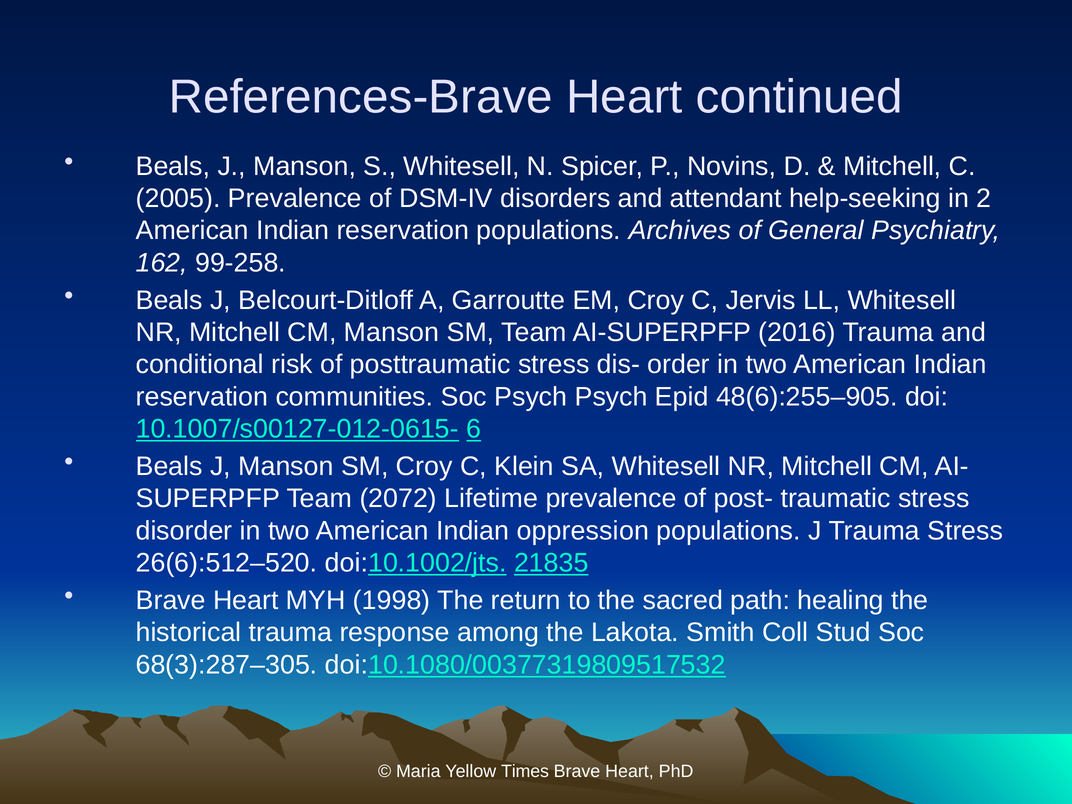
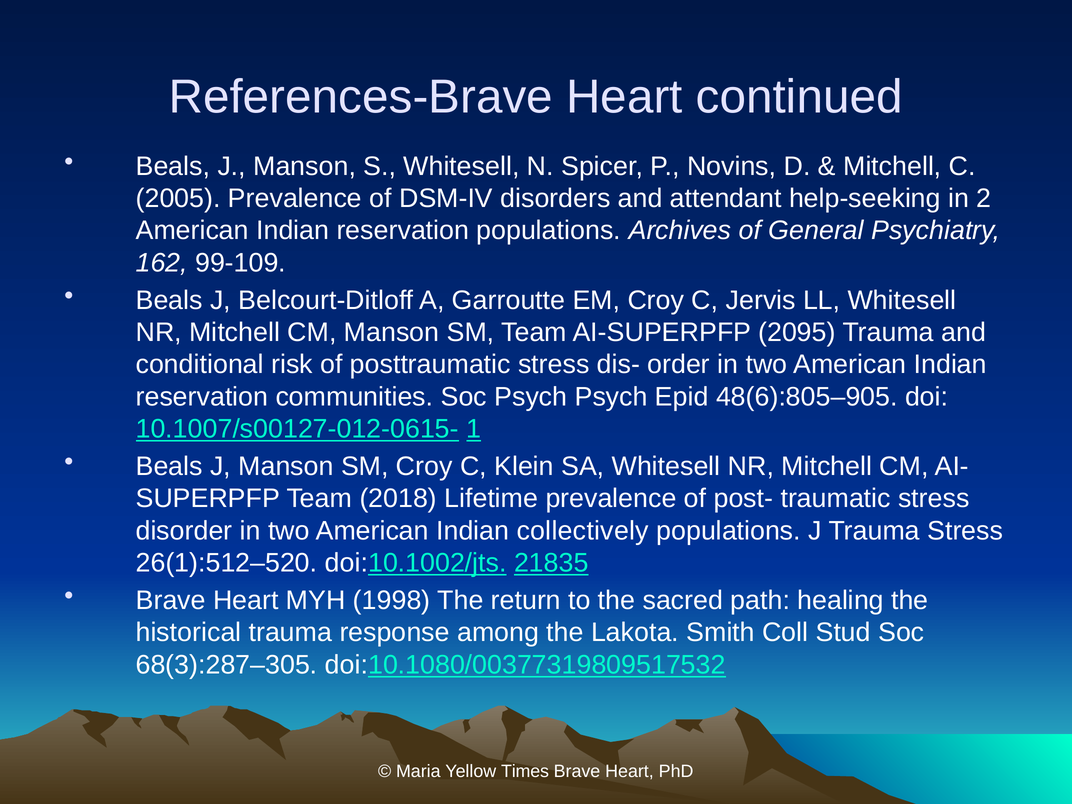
99-258: 99-258 -> 99-109 (241, 263)
2016: 2016 -> 2095 (797, 332)
48(6):255–905: 48(6):255–905 -> 48(6):805–905 (807, 397)
6: 6 -> 1 (474, 429)
2072: 2072 -> 2018 (398, 499)
oppression: oppression -> collectively (583, 531)
26(6):512–520: 26(6):512–520 -> 26(1):512–520 (227, 563)
